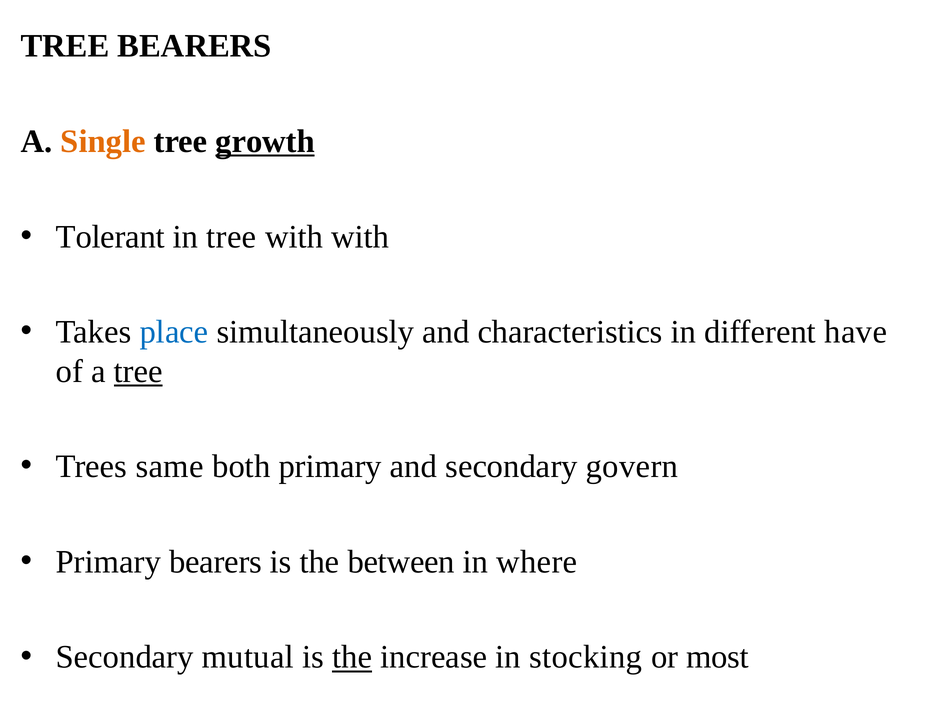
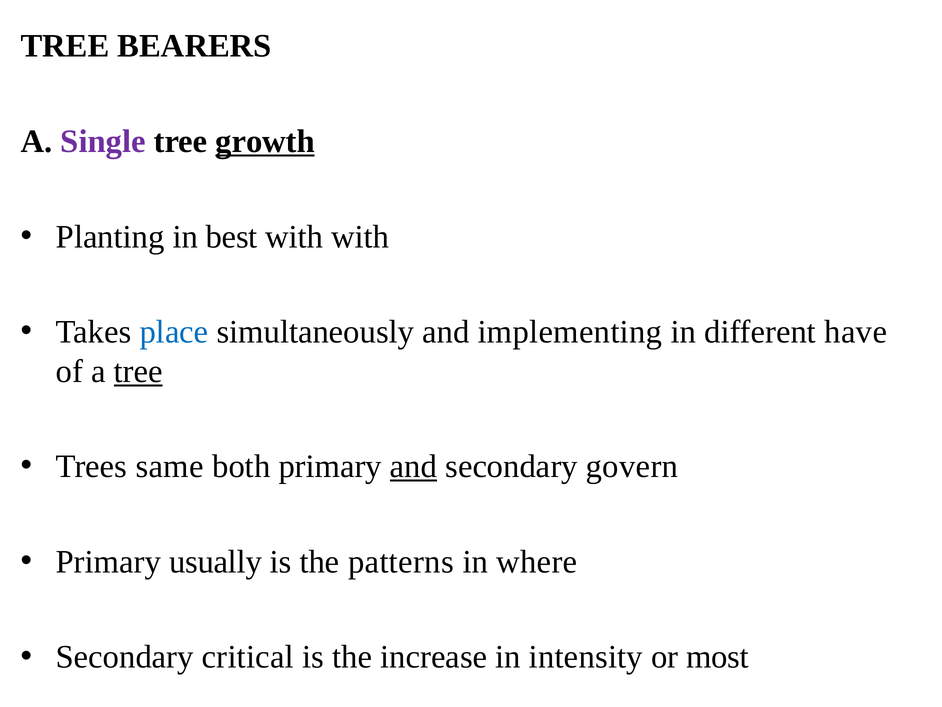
Single colour: orange -> purple (103, 141)
Tolerant: Tolerant -> Planting (110, 237)
in tree: tree -> best (232, 237)
characteristics: characteristics -> implementing (570, 332)
and underline: none -> present (414, 466)
Primary bearers: bearers -> usually (215, 561)
between: between -> patterns (401, 561)
mutual: mutual -> critical (248, 657)
the underline: present -> none (352, 657)
stocking: stocking -> intensity (586, 657)
